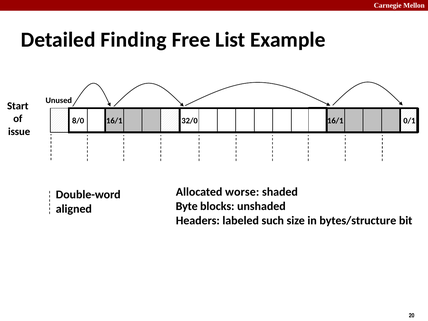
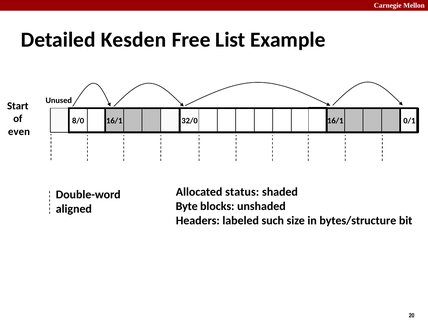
Finding: Finding -> Kesden (134, 40)
issue: issue -> even (19, 131)
worse: worse -> status (242, 192)
